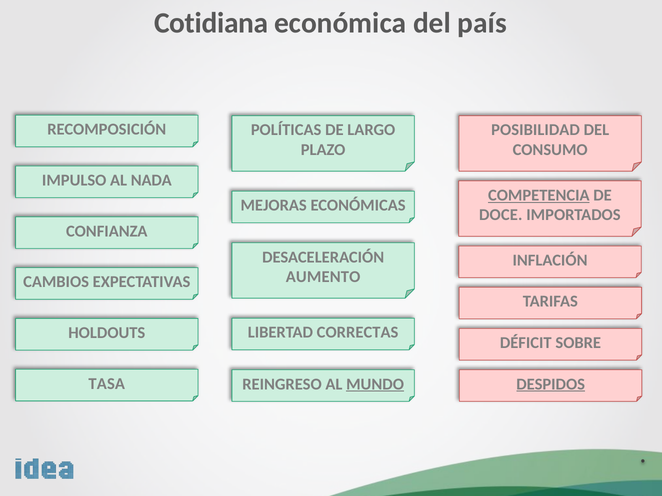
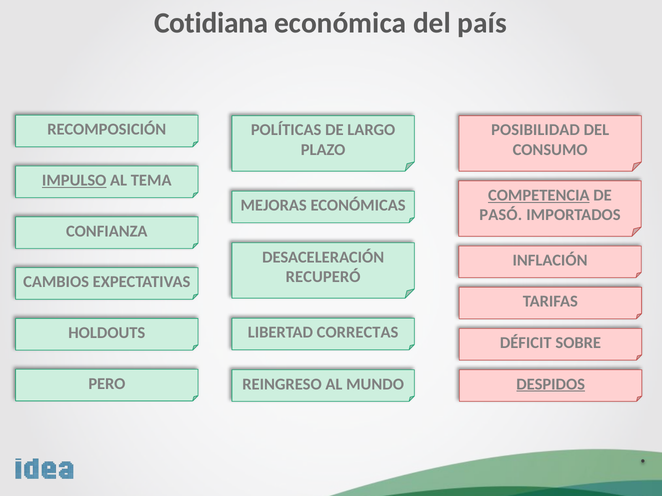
IMPULSO underline: none -> present (74, 180)
NADA: NADA -> TEMA (151, 180)
DOCE: DOCE -> PASÓ (501, 215)
AUMENTO: AUMENTO -> RECUPERÓ (323, 277)
TASA: TASA -> PERO (107, 384)
MUNDO underline: present -> none (375, 384)
